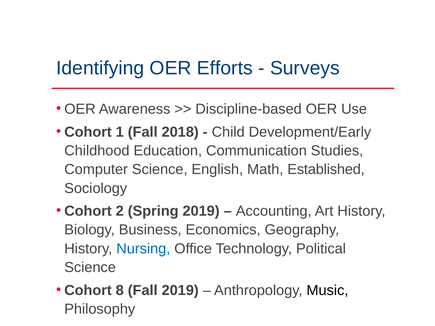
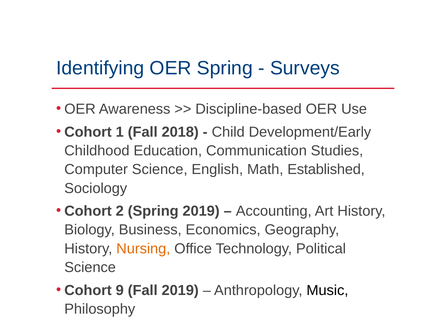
OER Efforts: Efforts -> Spring (225, 68)
Nursing colour: blue -> orange (143, 249)
8: 8 -> 9 (120, 290)
